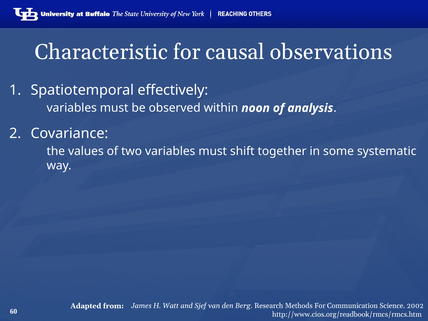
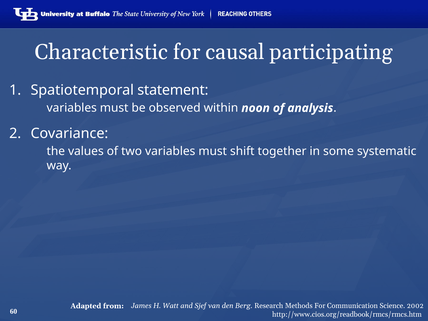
observations: observations -> participating (331, 52)
effectively: effectively -> statement (173, 90)
